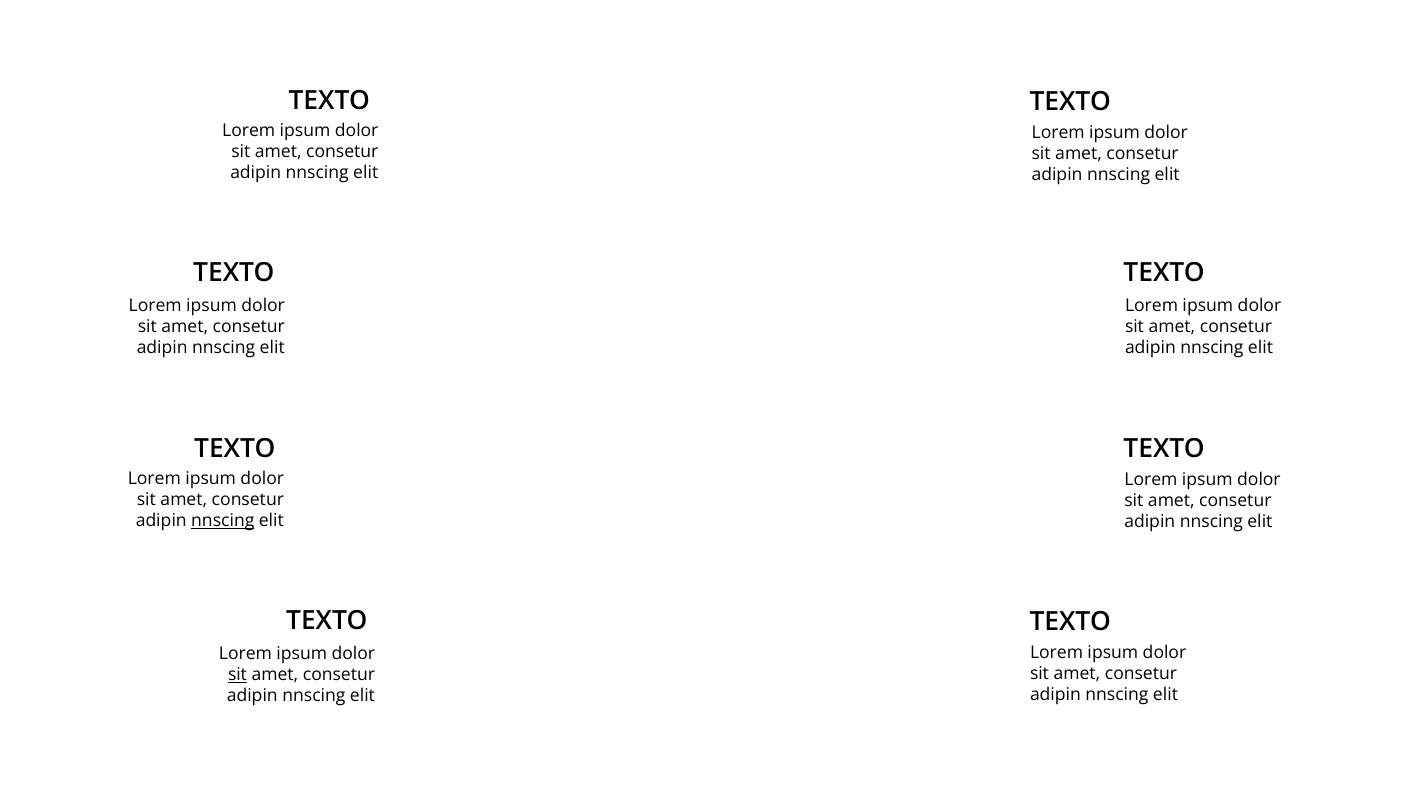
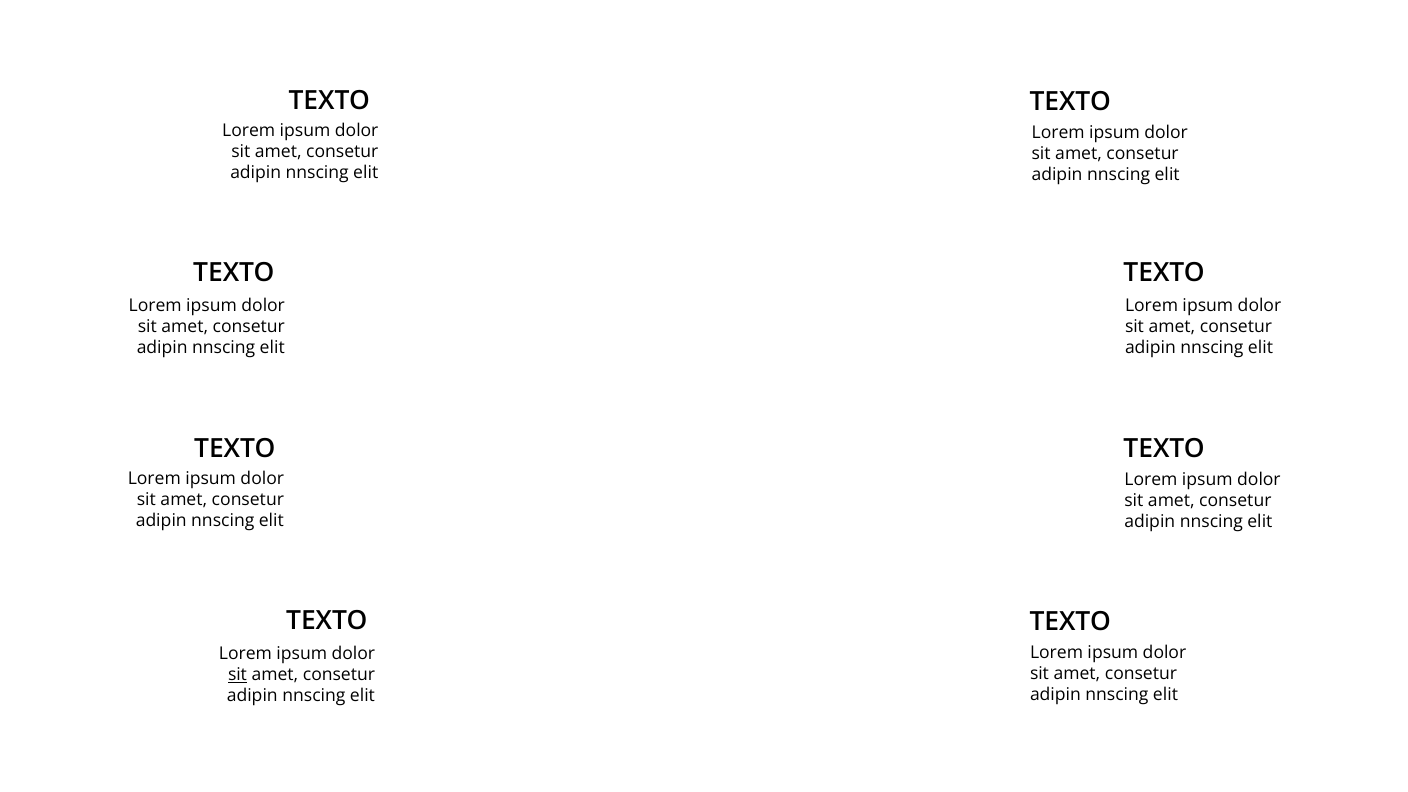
nnscing underline: present -> none (223, 521)
